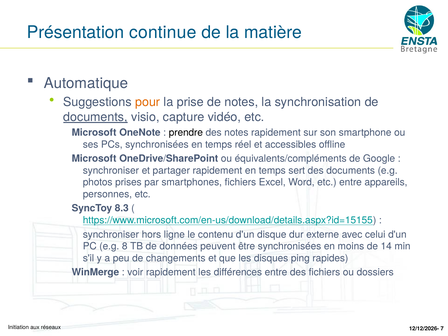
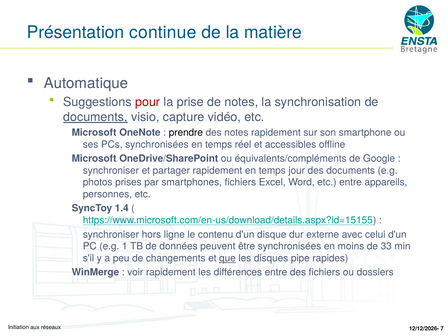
pour colour: orange -> red (148, 102)
sert: sert -> jour (297, 170)
8.3: 8.3 -> 1.4 (122, 208)
8: 8 -> 1 (125, 246)
14: 14 -> 33 (386, 246)
que underline: none -> present (227, 258)
ping: ping -> pipe (300, 258)
